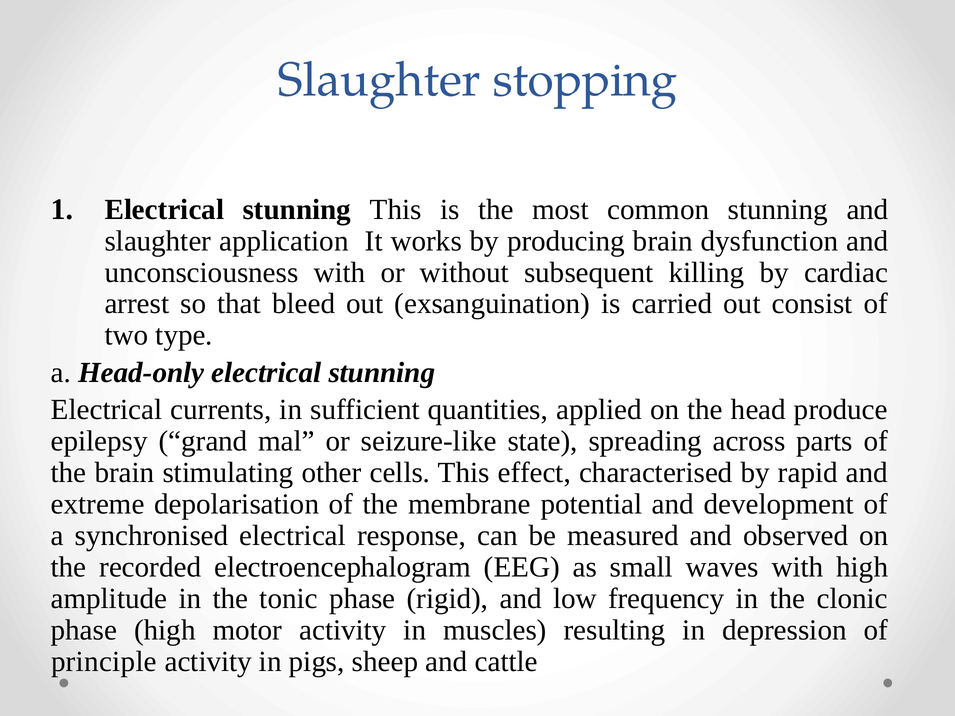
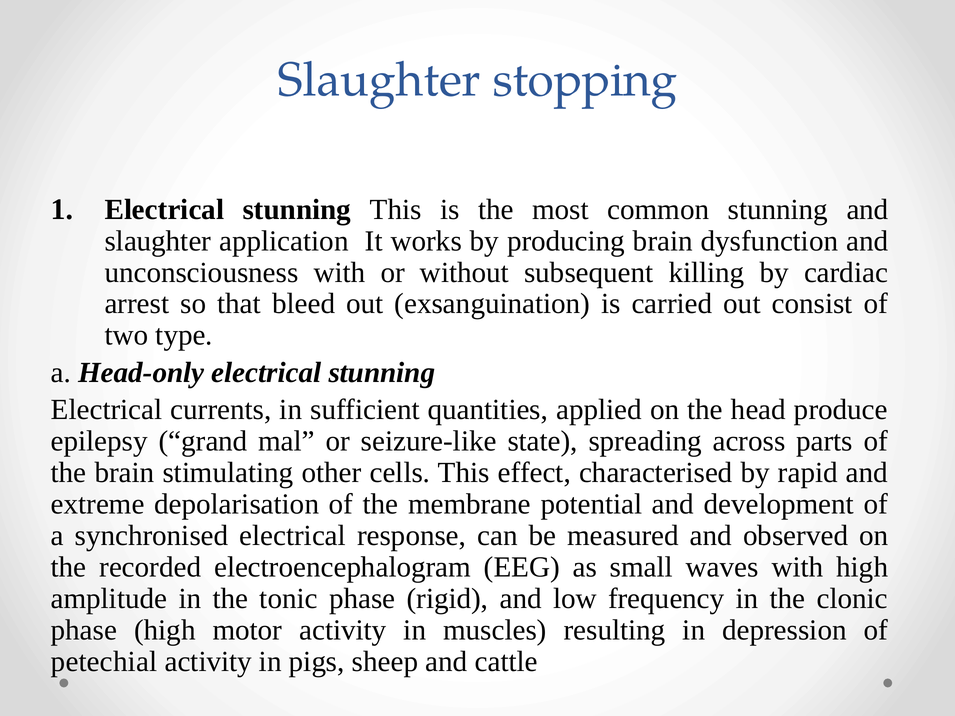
principle: principle -> petechial (104, 662)
